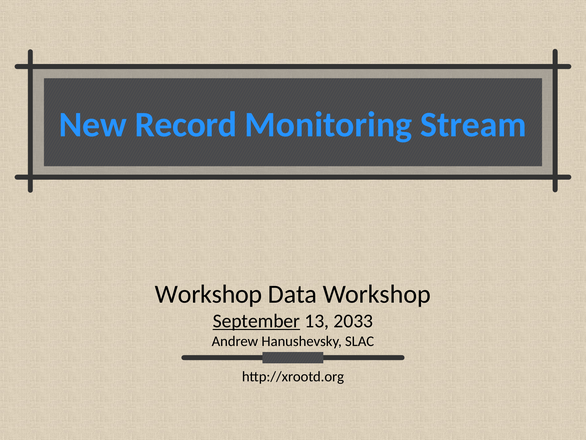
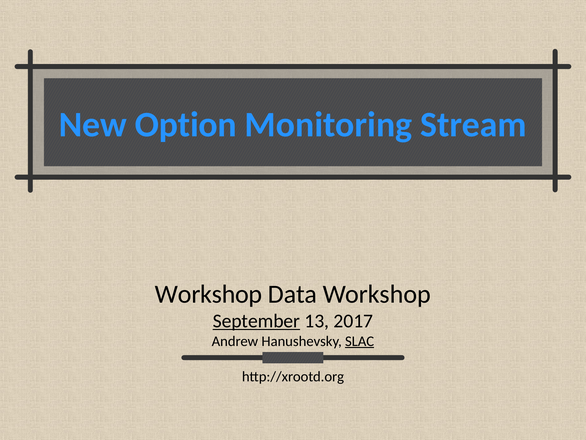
Record: Record -> Option (186, 125)
2033: 2033 -> 2017 (353, 321)
SLAC underline: none -> present (360, 341)
